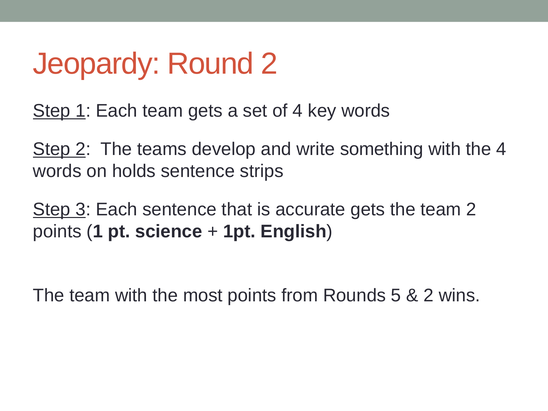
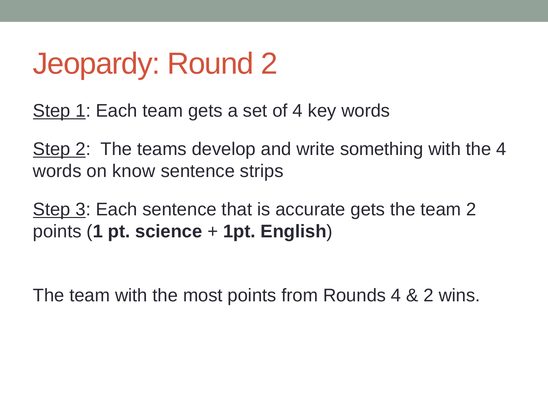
holds: holds -> know (134, 171)
Rounds 5: 5 -> 4 (396, 295)
